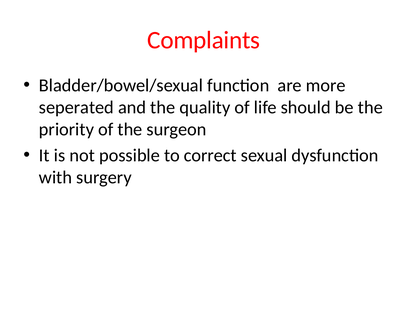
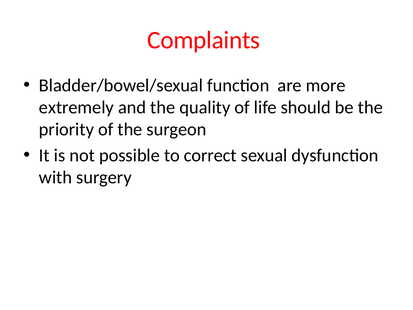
seperated: seperated -> extremely (76, 107)
